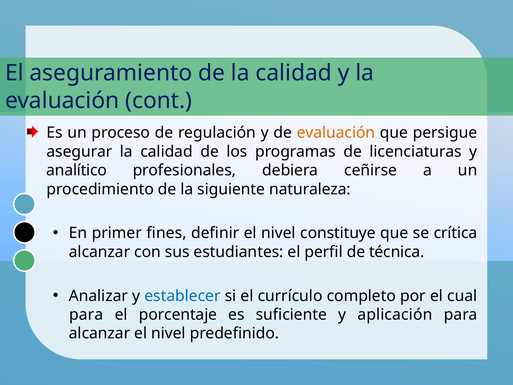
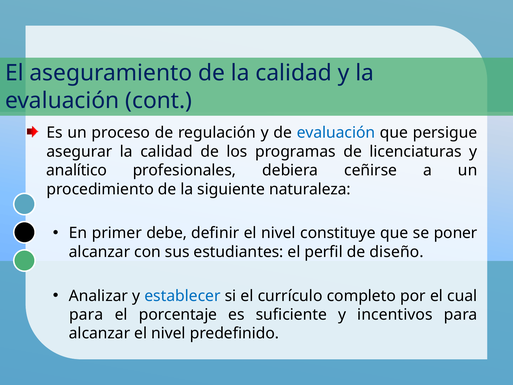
evaluación colour: orange -> blue (336, 133)
fines: fines -> debe (167, 233)
crítica: crítica -> poner (456, 233)
técnica: técnica -> diseño (397, 252)
aplicación: aplicación -> incentivos (395, 314)
